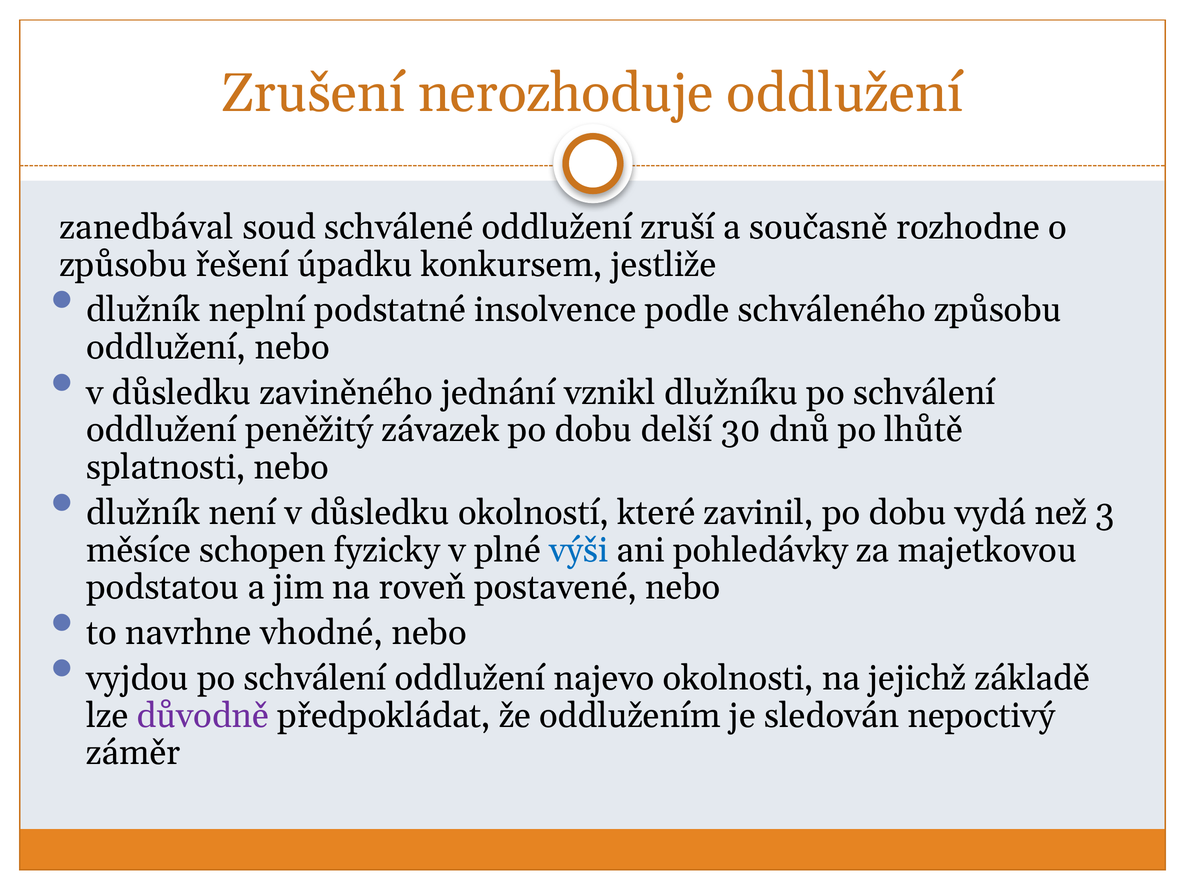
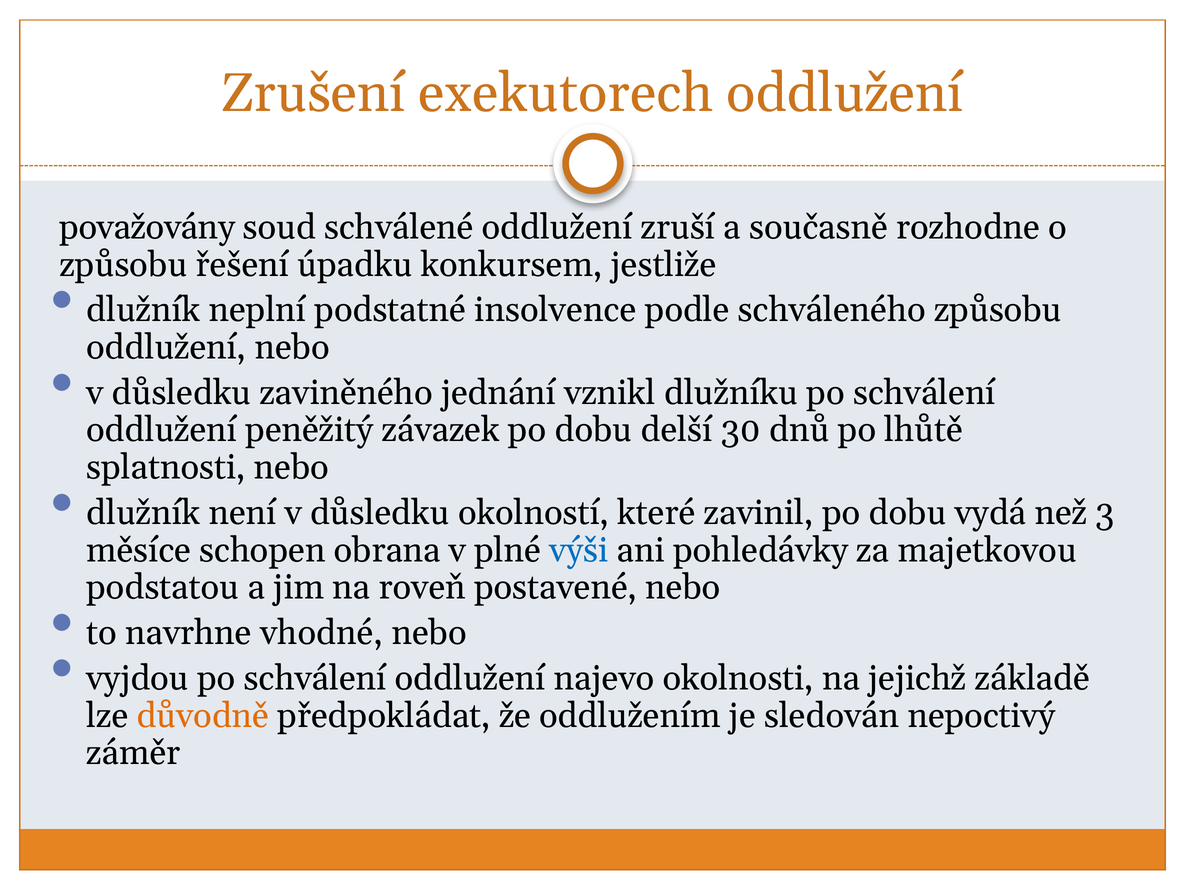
nerozhoduje: nerozhoduje -> exekutorech (566, 93)
zanedbával: zanedbával -> považovány (147, 227)
fyzicky: fyzicky -> obrana (387, 550)
důvodně colour: purple -> orange (203, 715)
